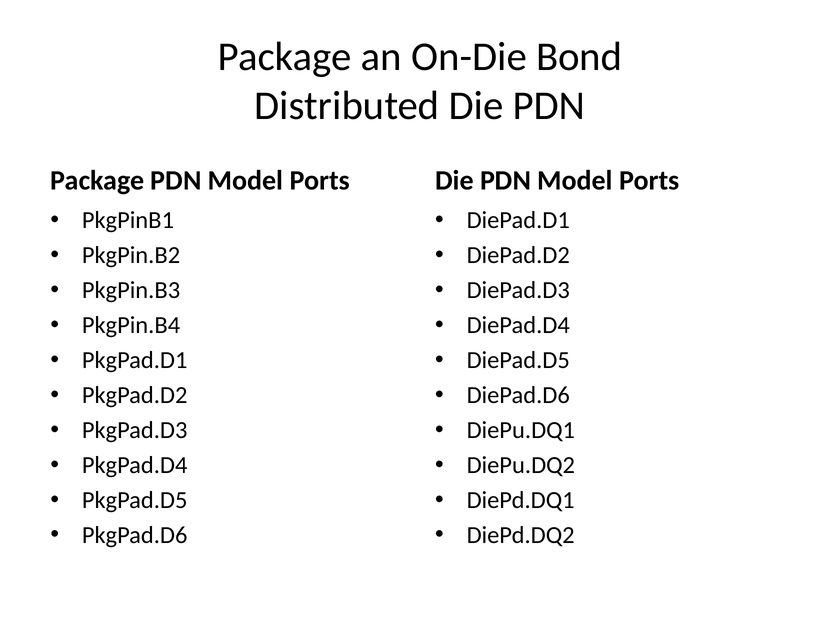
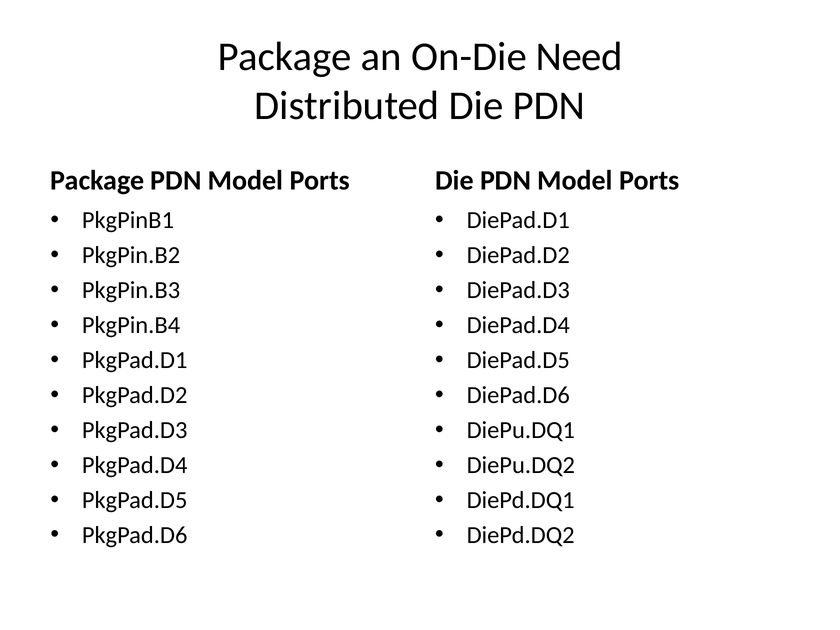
Bond: Bond -> Need (579, 57)
